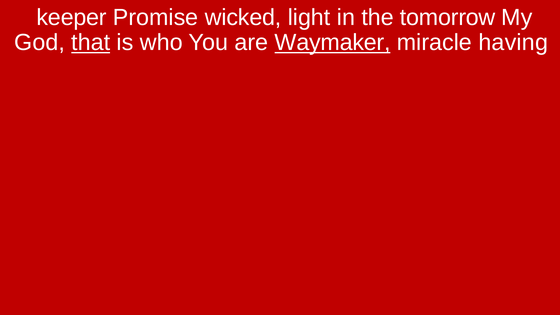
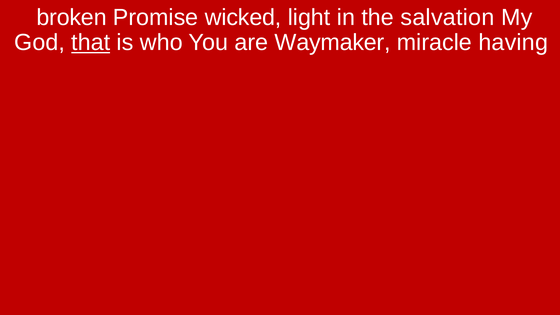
keeper: keeper -> broken (72, 17)
tomorrow: tomorrow -> salvation (447, 17)
Waymaker underline: present -> none (333, 43)
